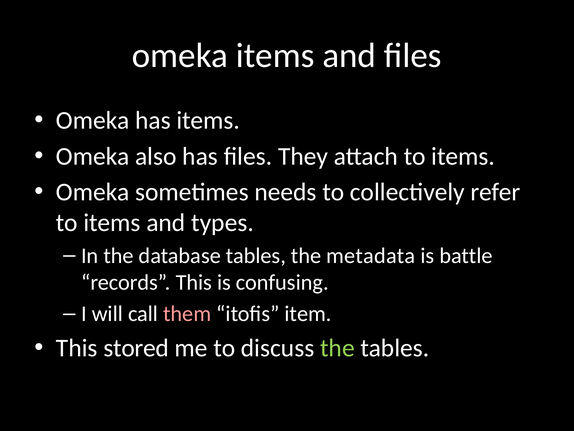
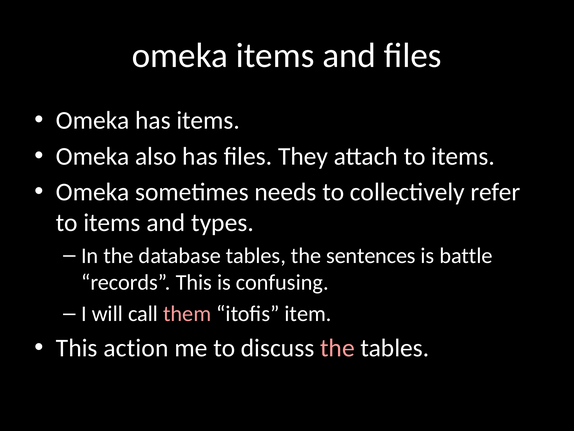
metadata: metadata -> sentences (371, 255)
stored: stored -> action (136, 348)
the colour: light green -> pink (337, 348)
